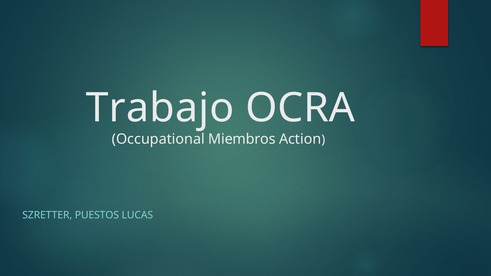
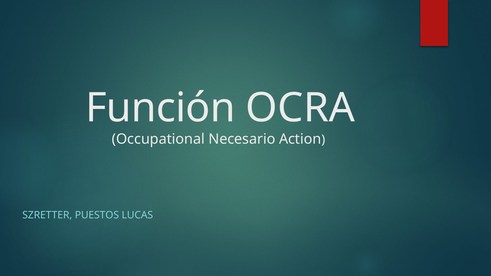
Trabajo: Trabajo -> Función (160, 108)
Miembros: Miembros -> Necesario (242, 139)
